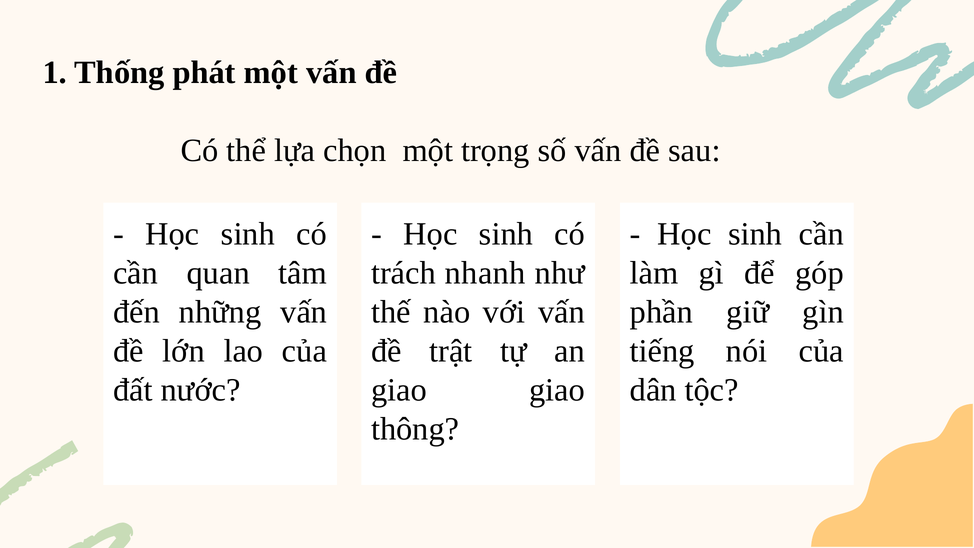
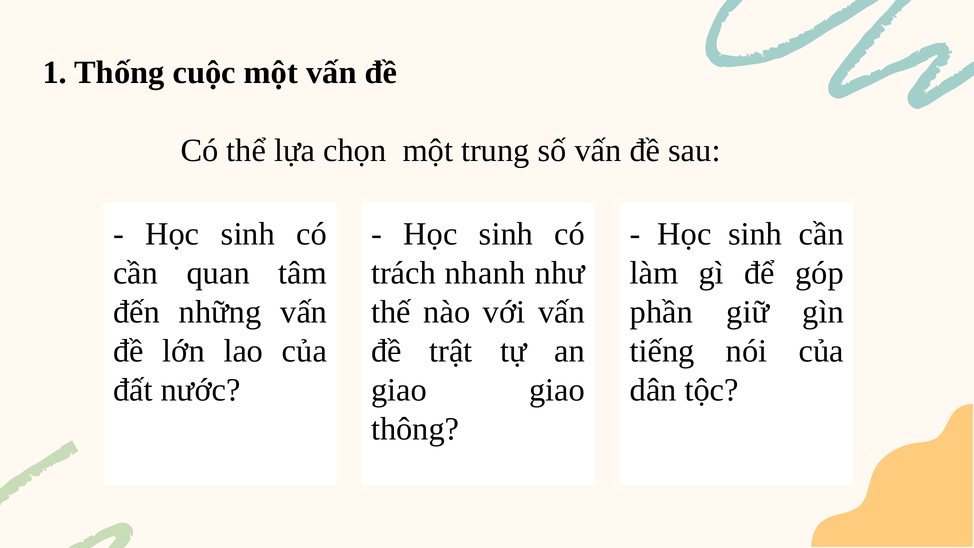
phát: phát -> cuộc (204, 73)
trọng: trọng -> trung (495, 151)
